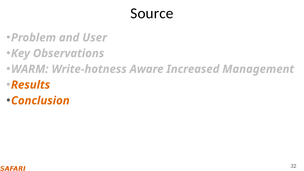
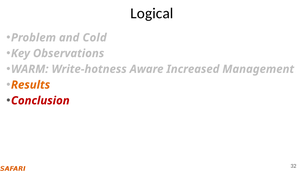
Source: Source -> Logical (152, 13)
User: User -> Cold (95, 38)
Conclusion colour: orange -> red (40, 101)
